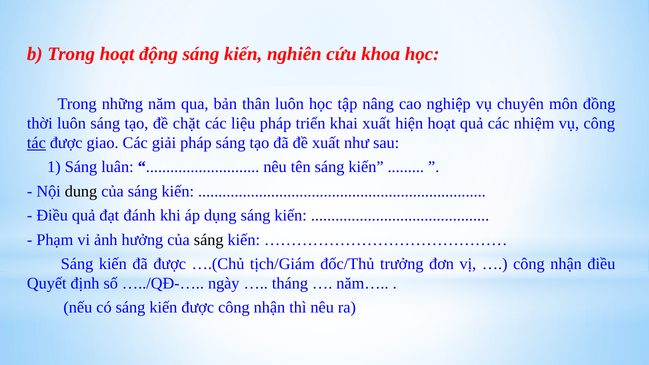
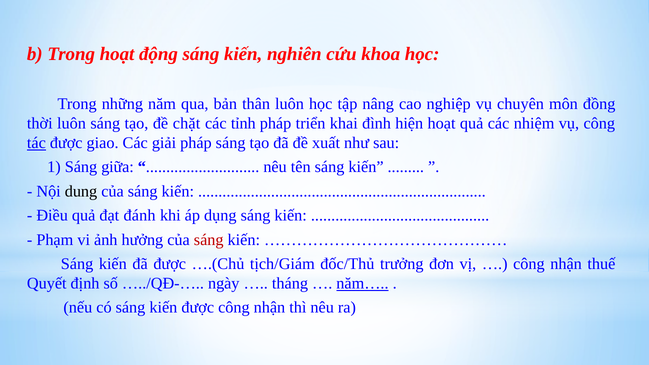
liệu: liệu -> tỉnh (243, 123)
khai xuất: xuất -> đình (377, 123)
luân: luân -> giữa (118, 167)
sáng colour: black -> red (209, 240)
nhận điều: điều -> thuế (601, 264)
năm… underline: none -> present (362, 283)
